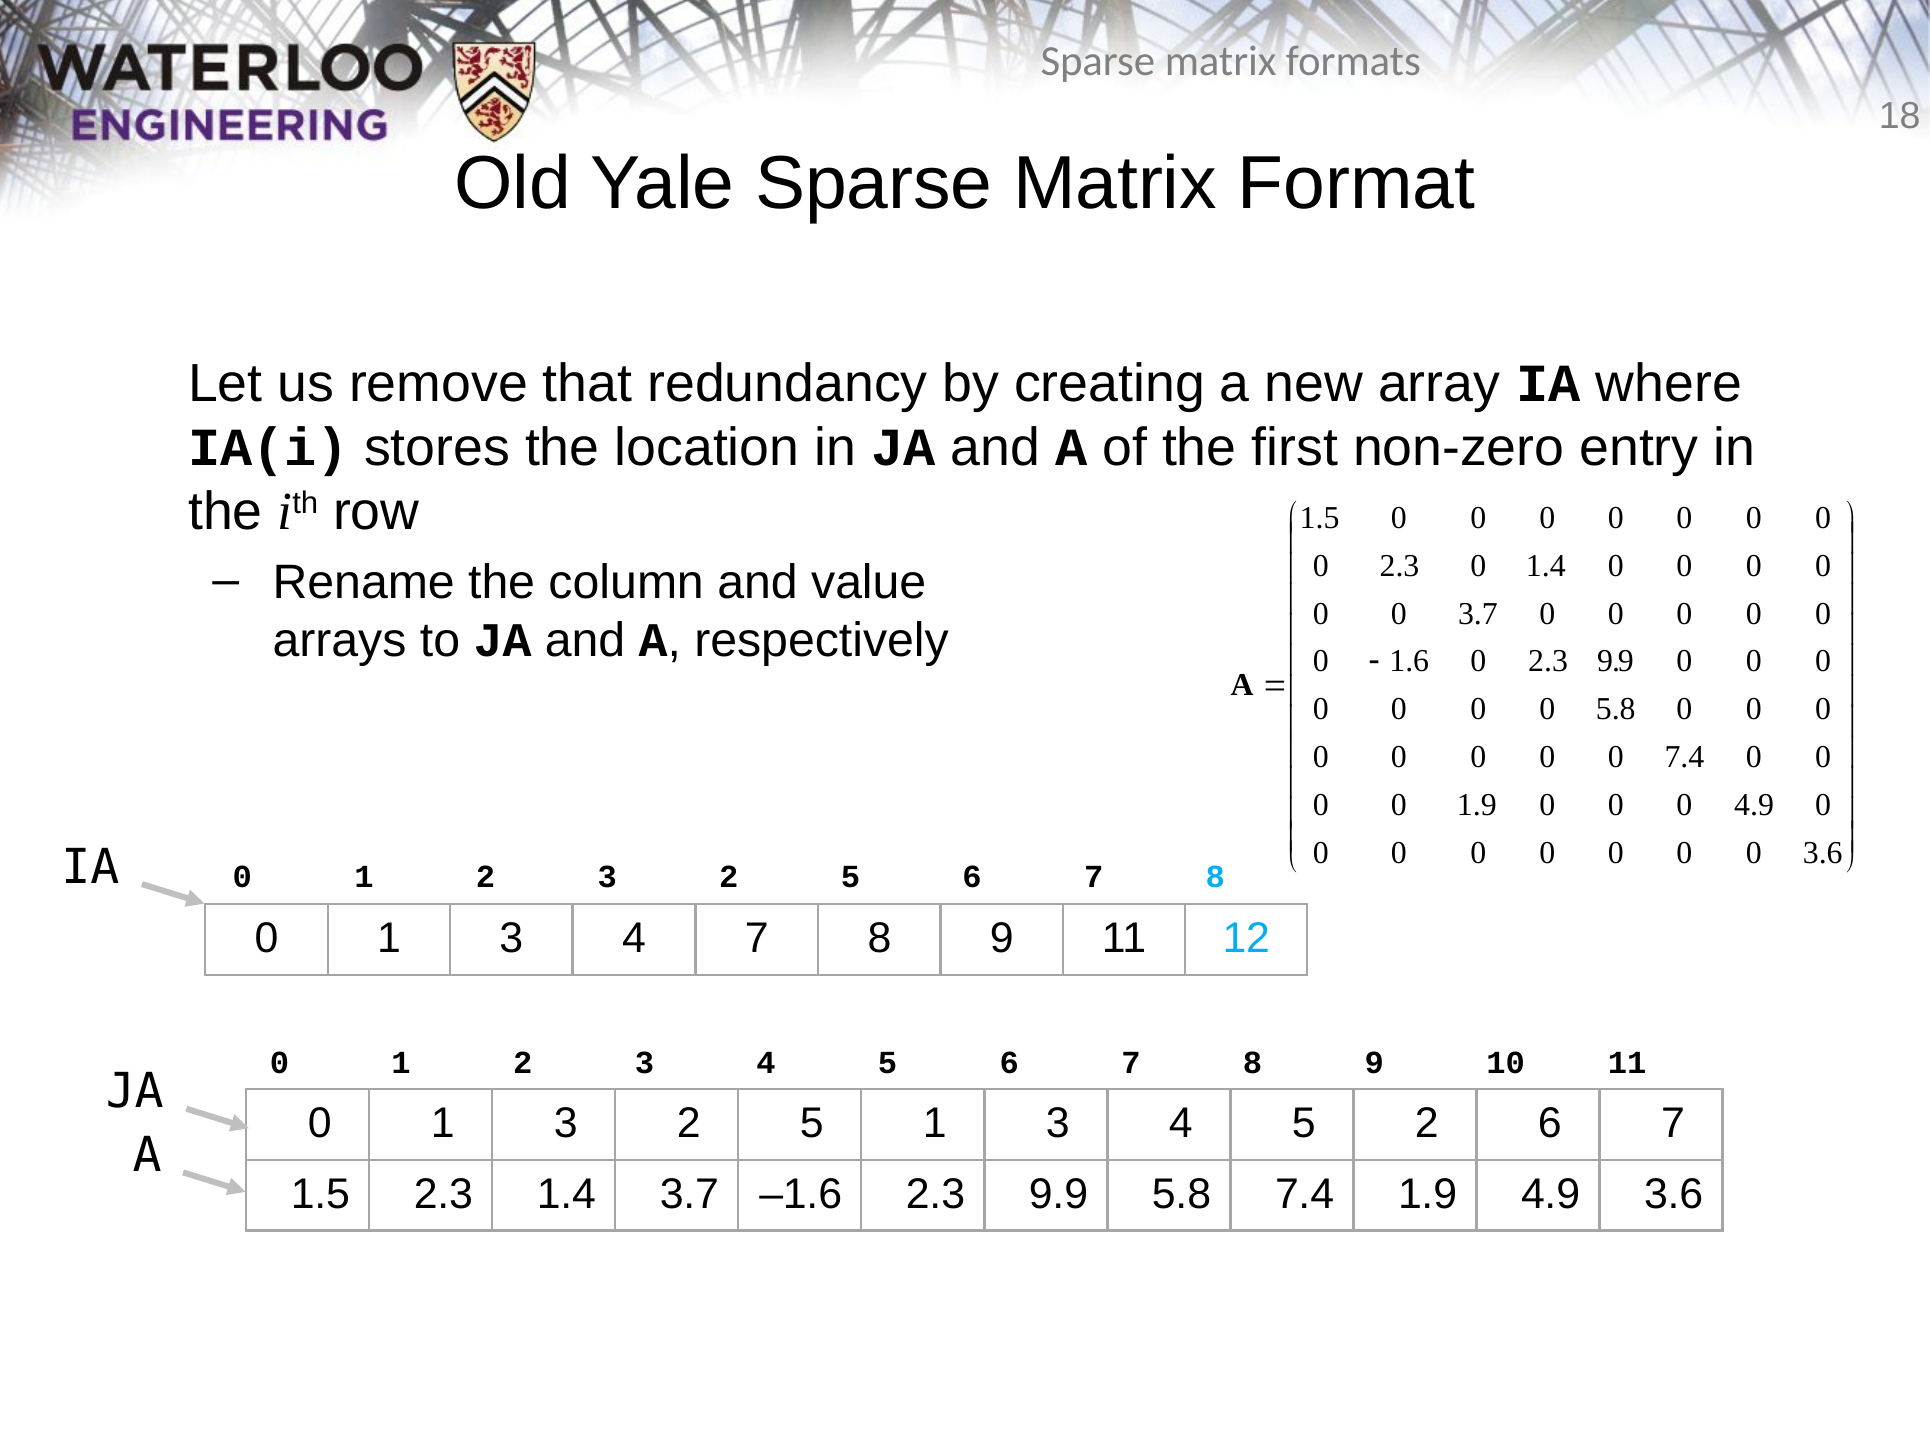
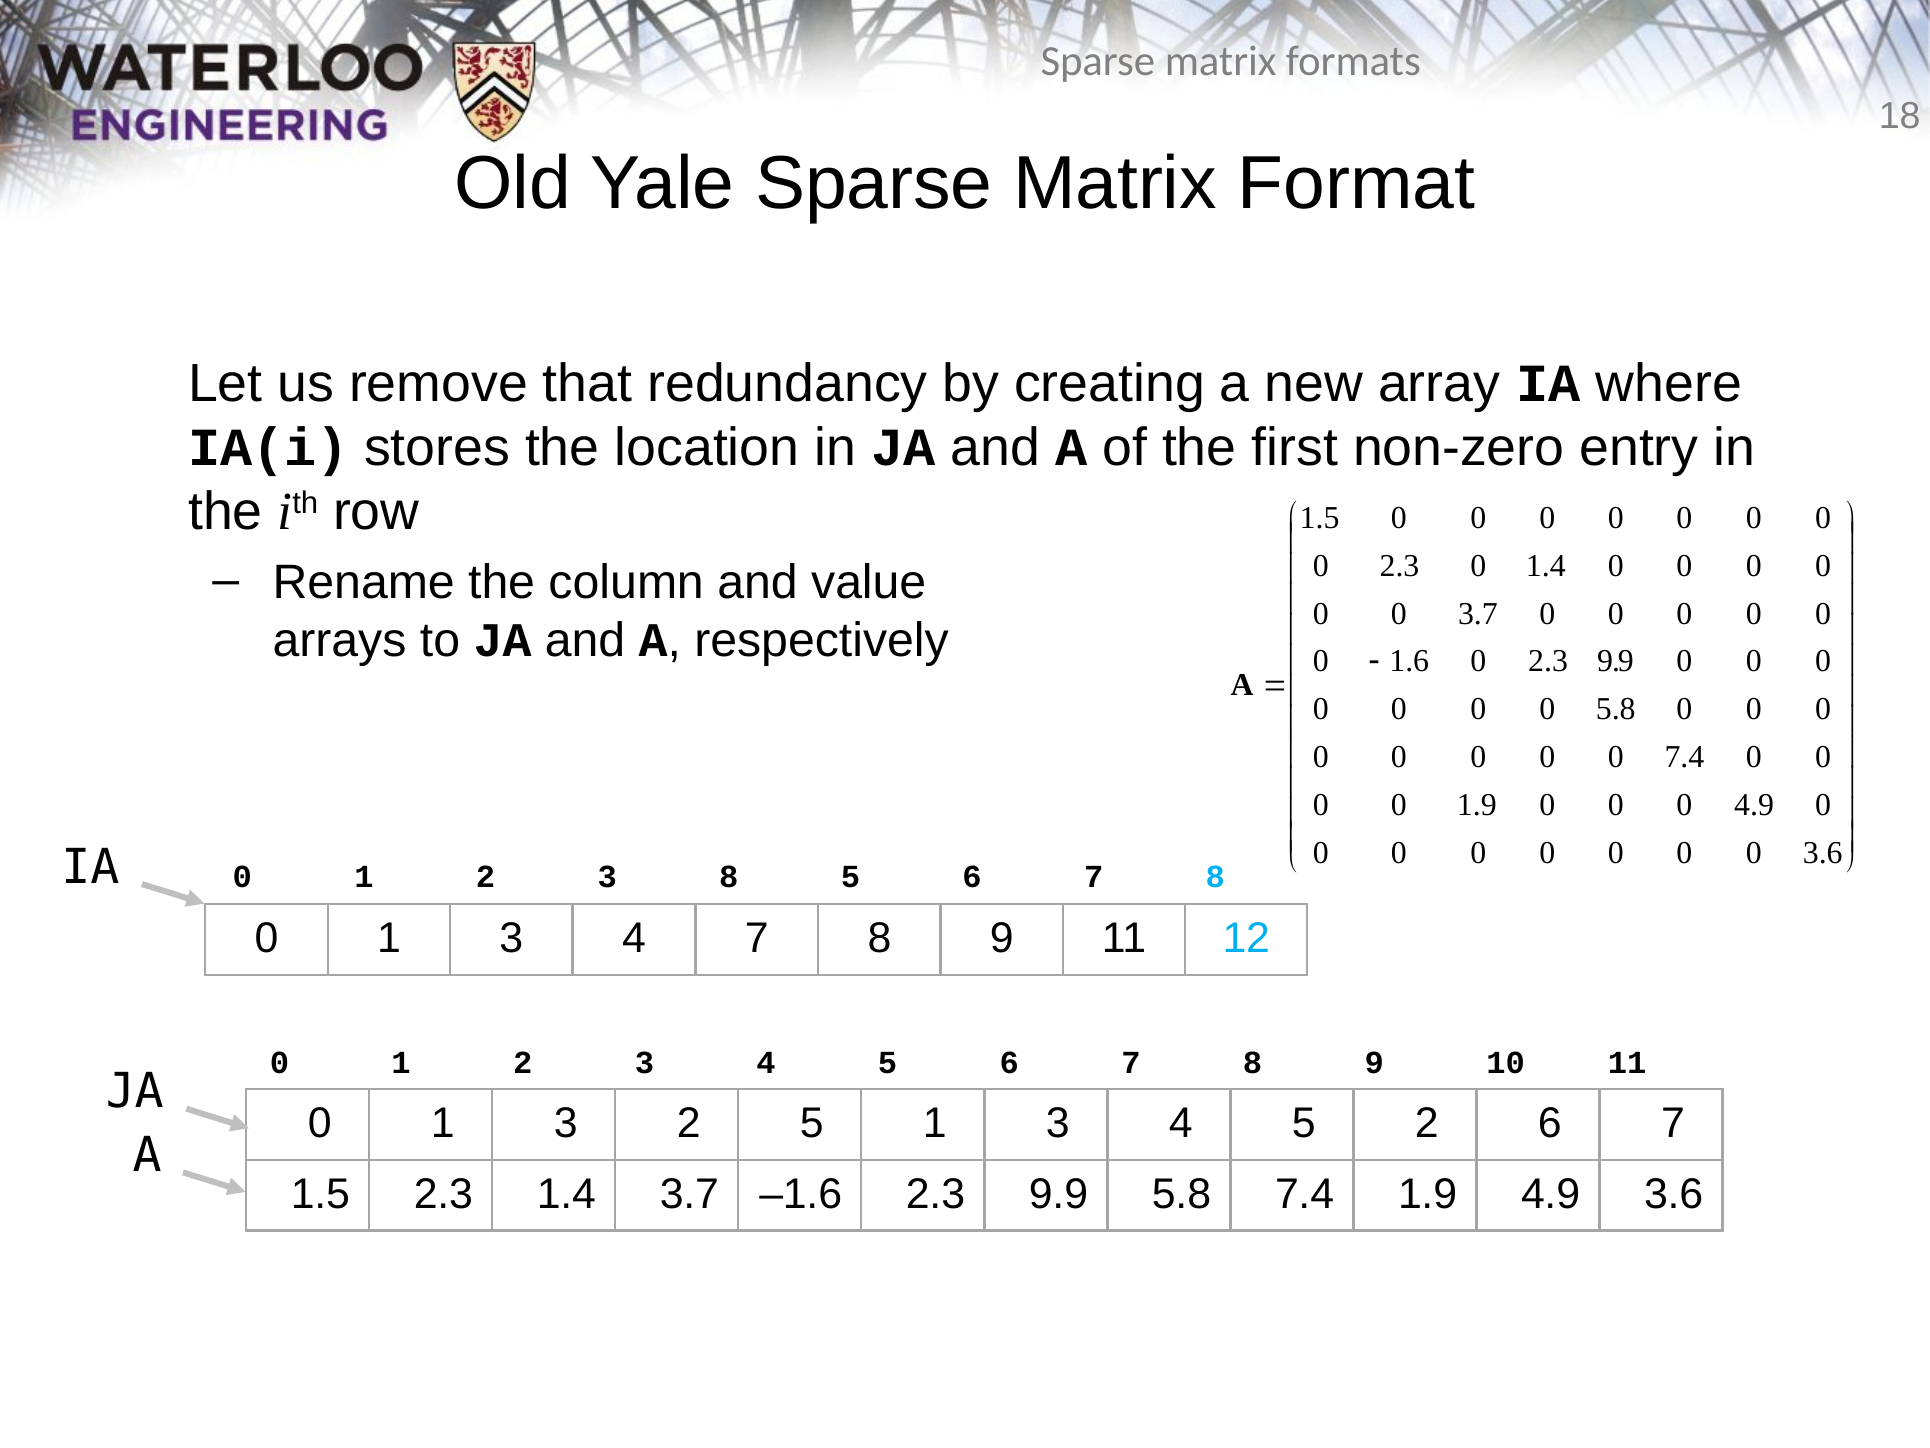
2 3 2: 2 -> 8 (729, 877)
